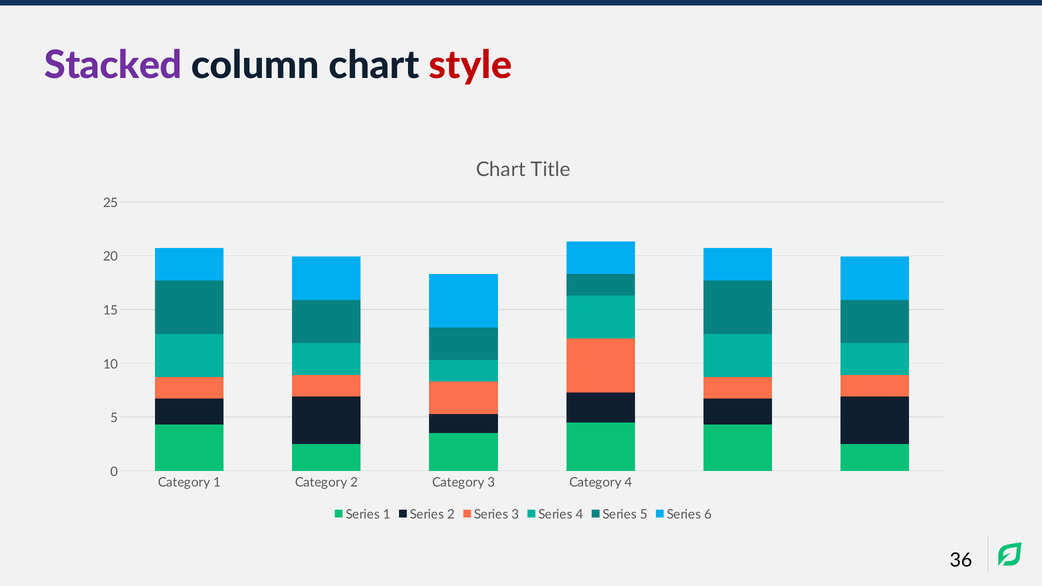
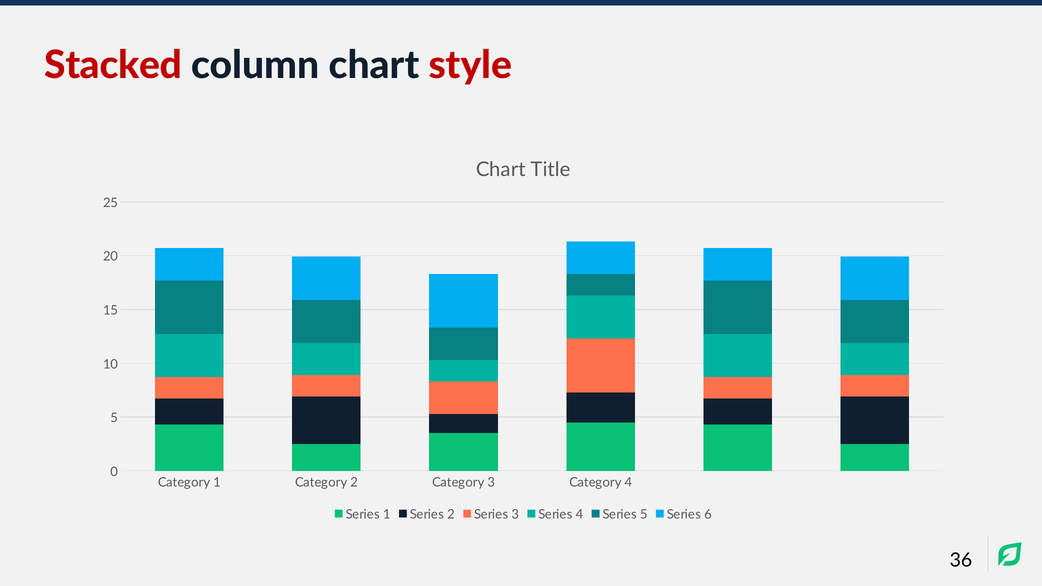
Stacked colour: purple -> red (113, 65)
